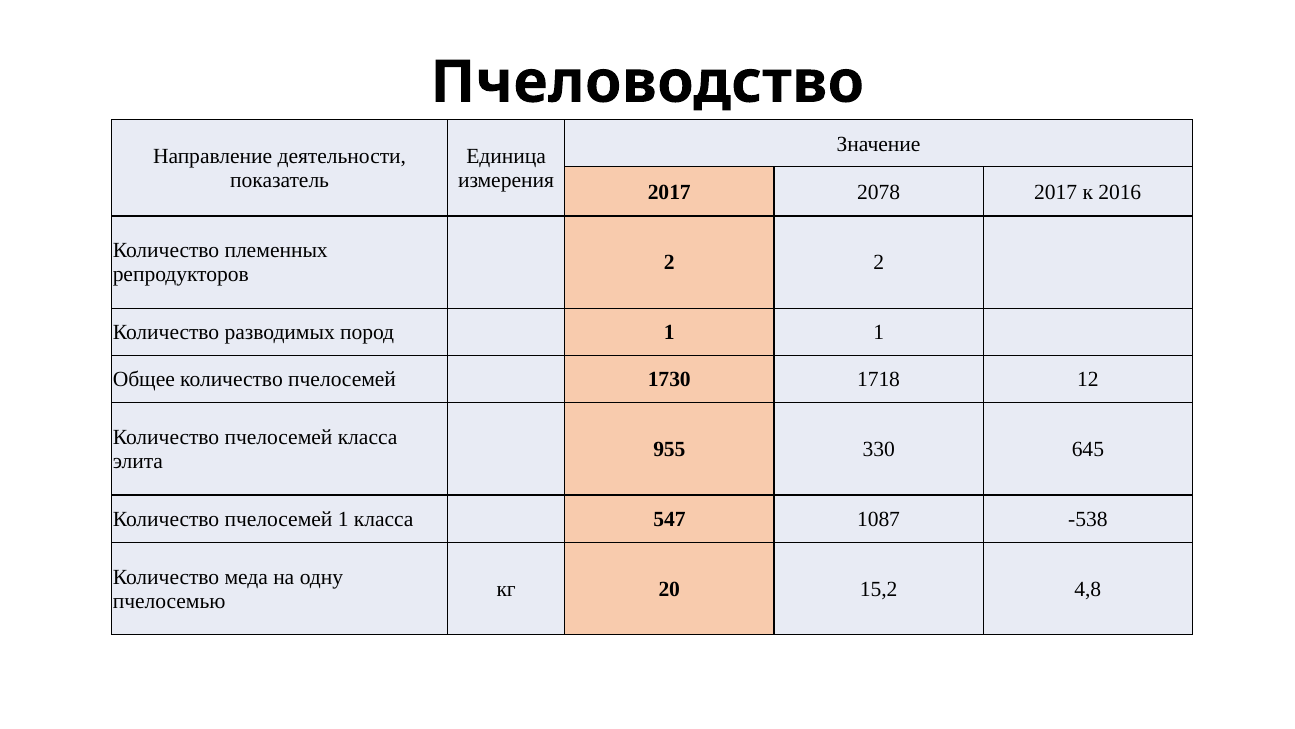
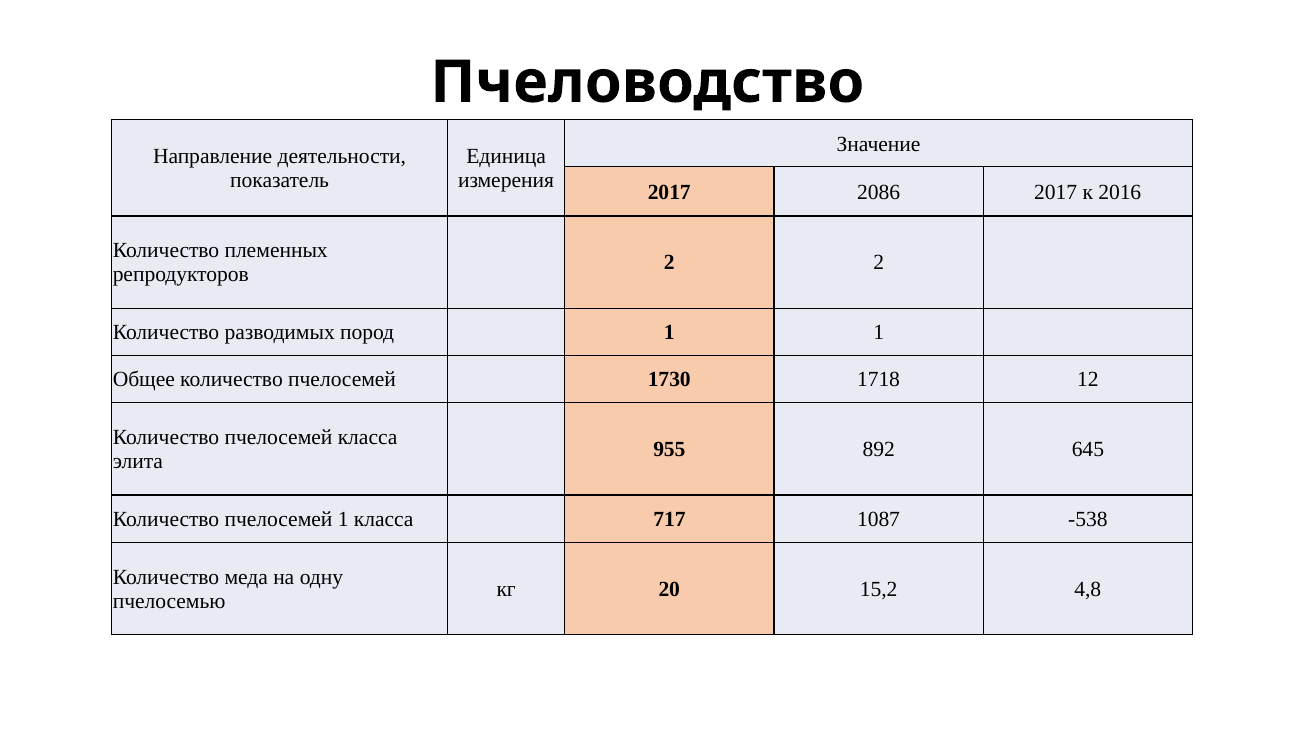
2078: 2078 -> 2086 (879, 192)
330: 330 -> 892 (879, 449)
547: 547 -> 717 (669, 519)
